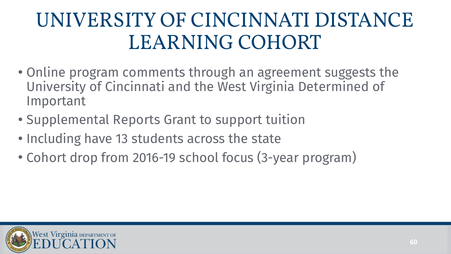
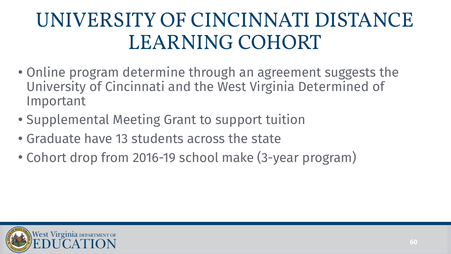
comments: comments -> determine (154, 72)
Reports: Reports -> Meeting (137, 120)
Including: Including -> Graduate (54, 139)
focus: focus -> make (238, 158)
